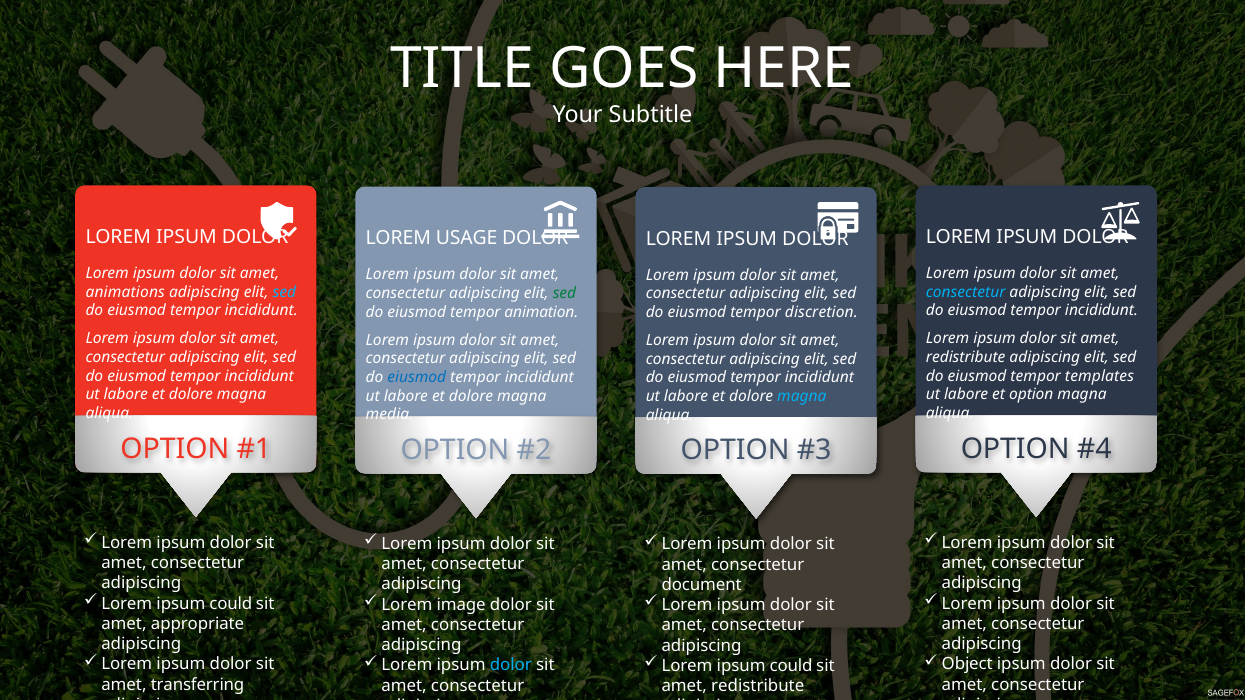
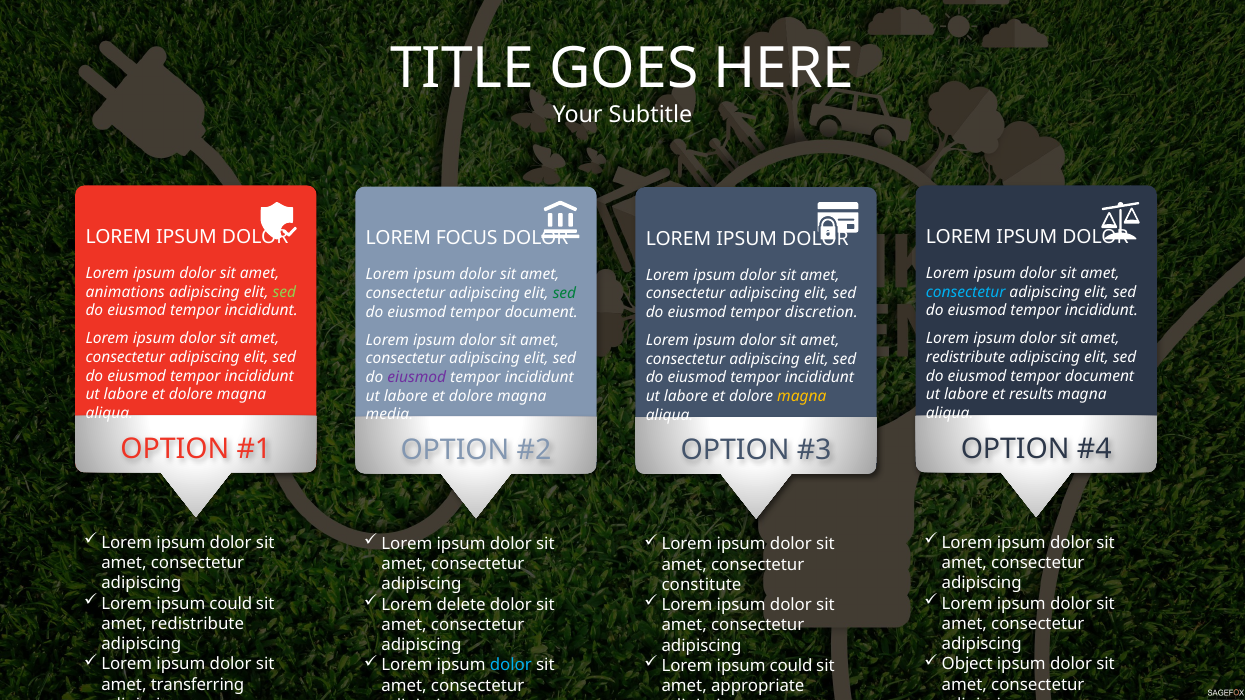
USAGE: USAGE -> FOCUS (467, 238)
sed colour: light blue -> light green (284, 292)
animation: animation -> document (541, 312)
templates: templates -> document (1100, 376)
eiusmod colour: blue -> purple (417, 377)
et option: option -> results (1031, 395)
magna colour: light blue -> yellow (802, 397)
document: document -> constitute (702, 585)
image: image -> delete (461, 605)
appropriate: appropriate -> redistribute (197, 624)
redistribute: redistribute -> appropriate (758, 686)
